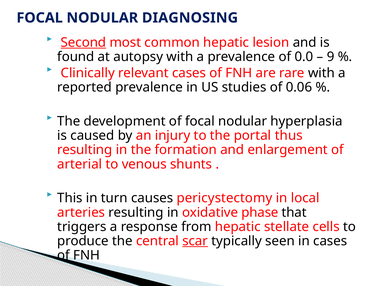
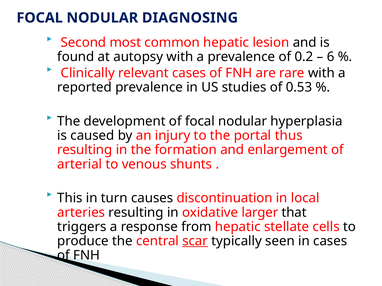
Second underline: present -> none (83, 43)
0.0: 0.0 -> 0.2 (304, 57)
9: 9 -> 6 (331, 57)
0.06: 0.06 -> 0.53 (299, 87)
pericystectomy: pericystectomy -> discontinuation (225, 198)
phase: phase -> larger (260, 213)
